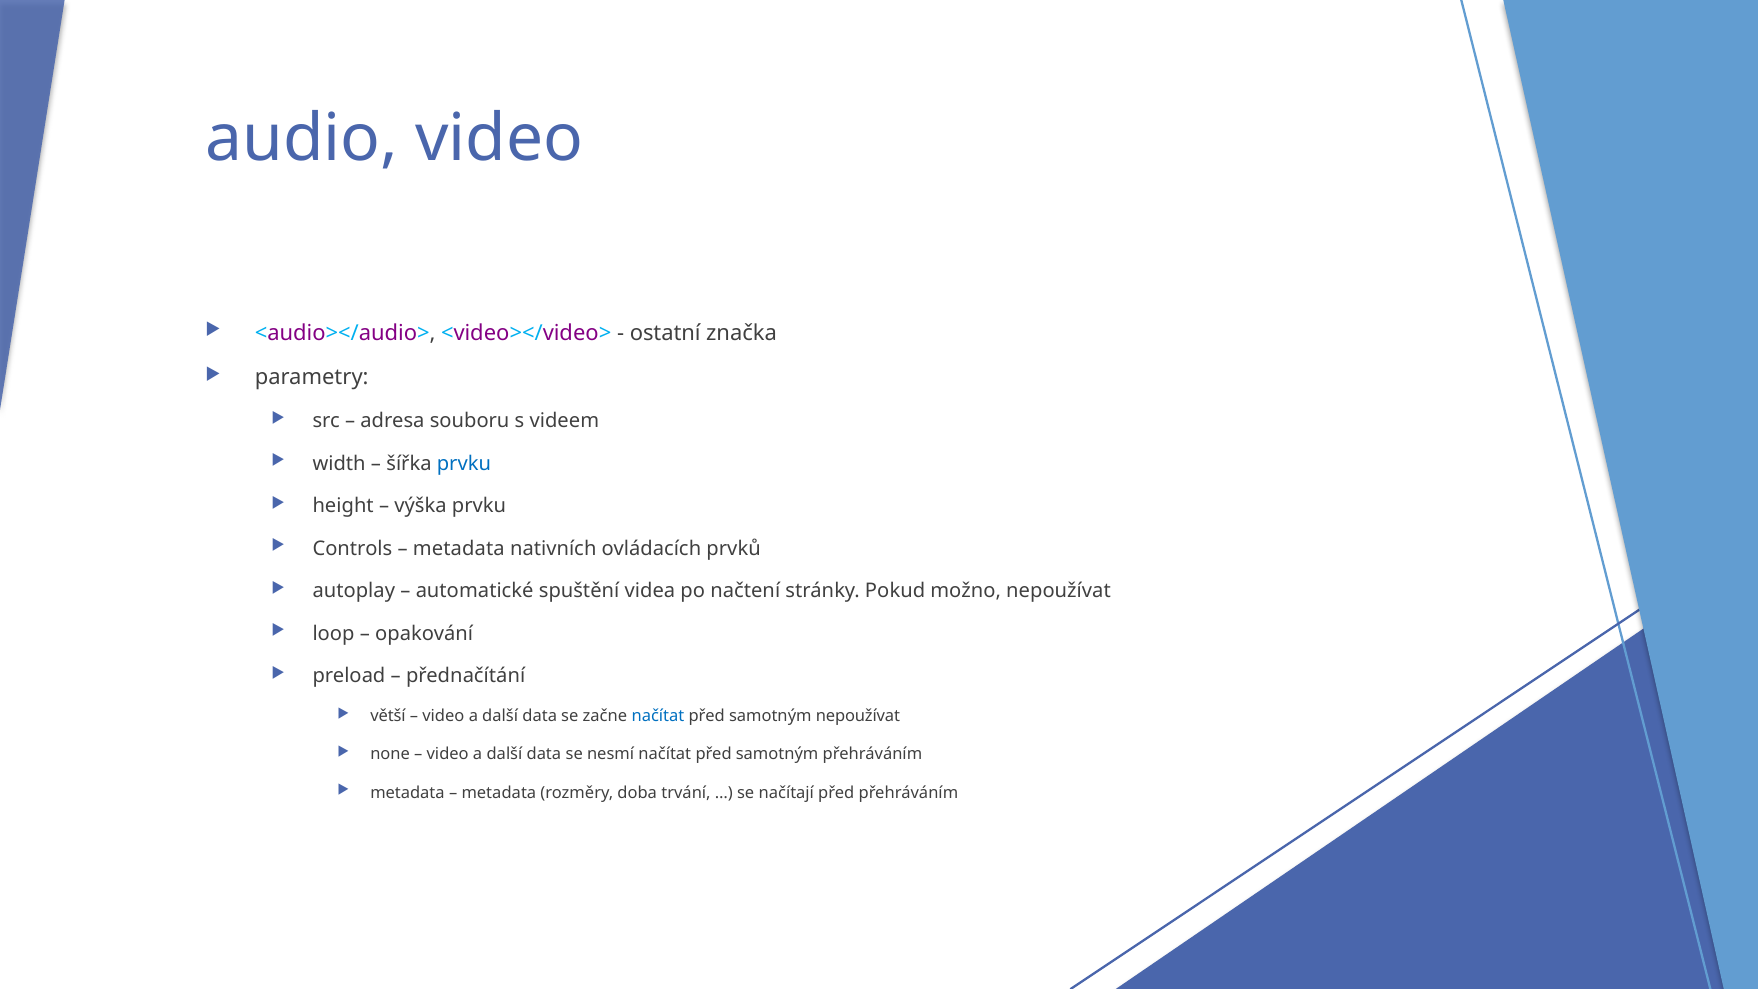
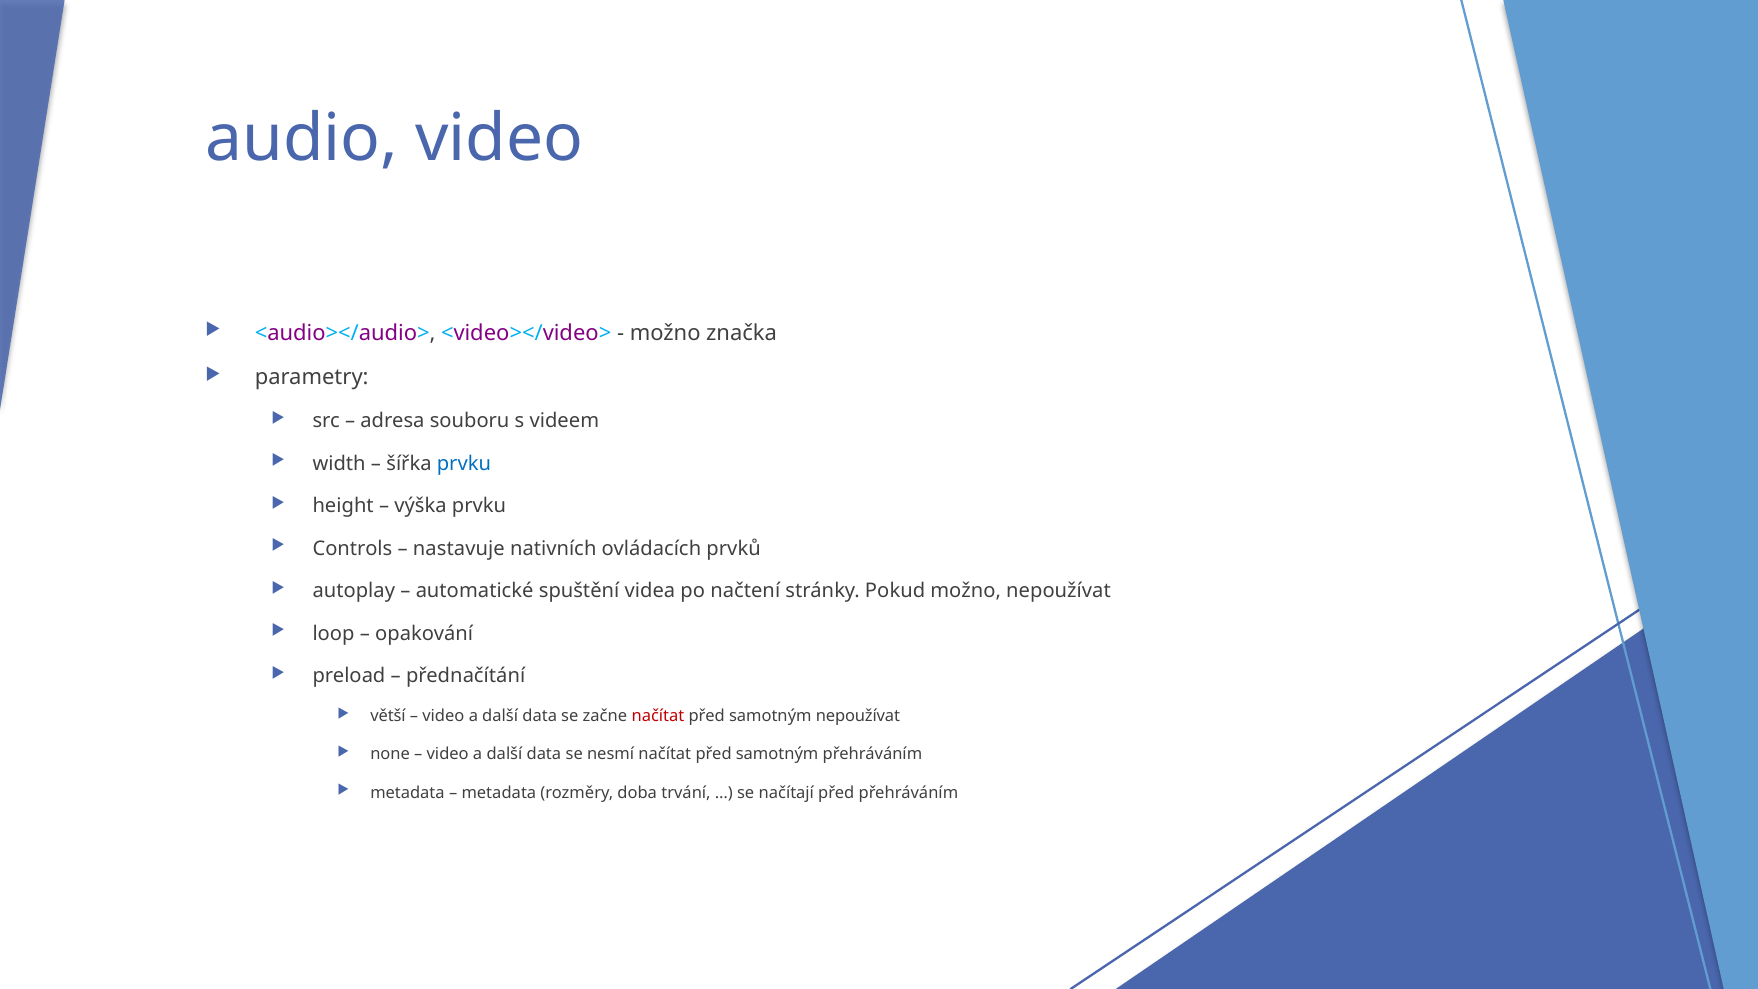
ostatní: ostatní -> možno (665, 333)
metadata: metadata -> nastavuje (459, 549)
načítat colour: blue -> red (658, 716)
